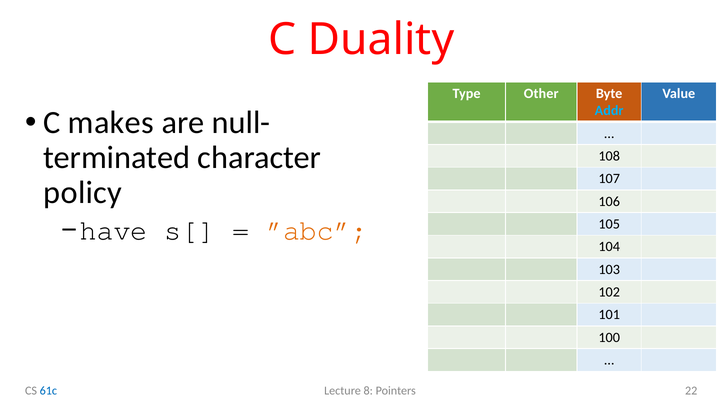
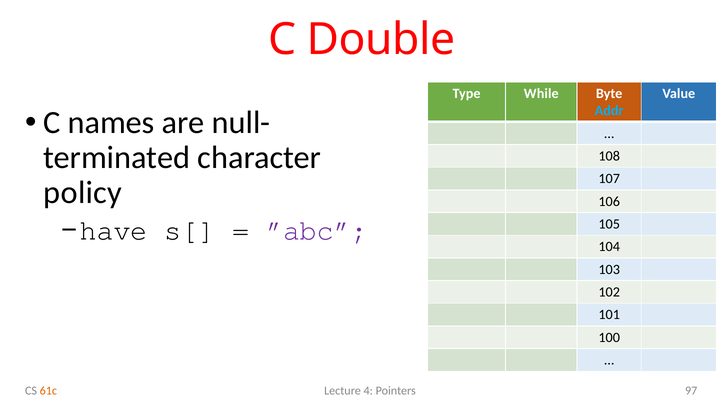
Duality: Duality -> Double (381, 40)
Other: Other -> While (541, 94)
makes: makes -> names (111, 123)
”abc colour: orange -> purple (317, 231)
8: 8 -> 4 (368, 391)
22: 22 -> 97 (691, 391)
61c colour: blue -> orange (48, 391)
